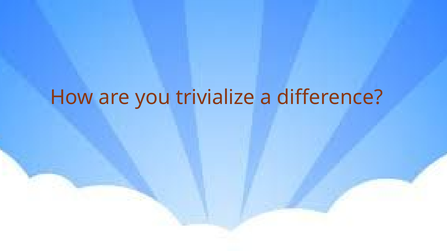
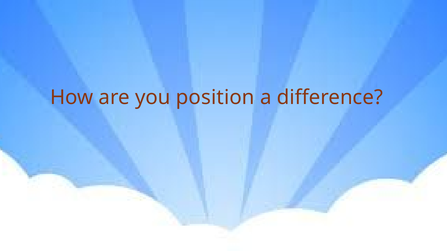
trivialize: trivialize -> position (215, 98)
